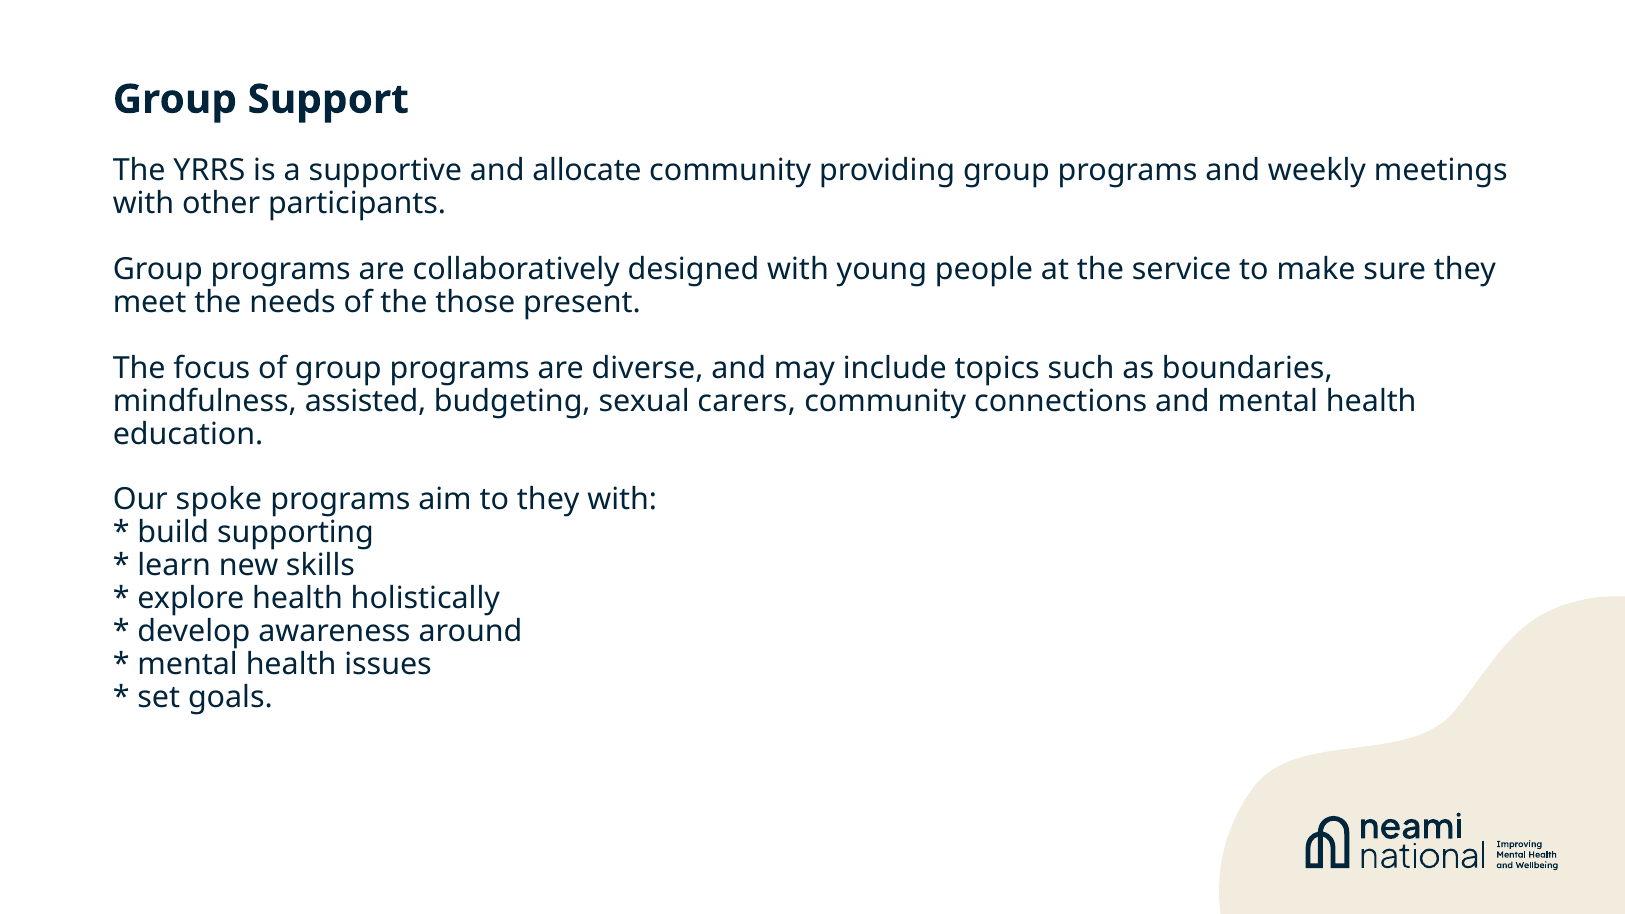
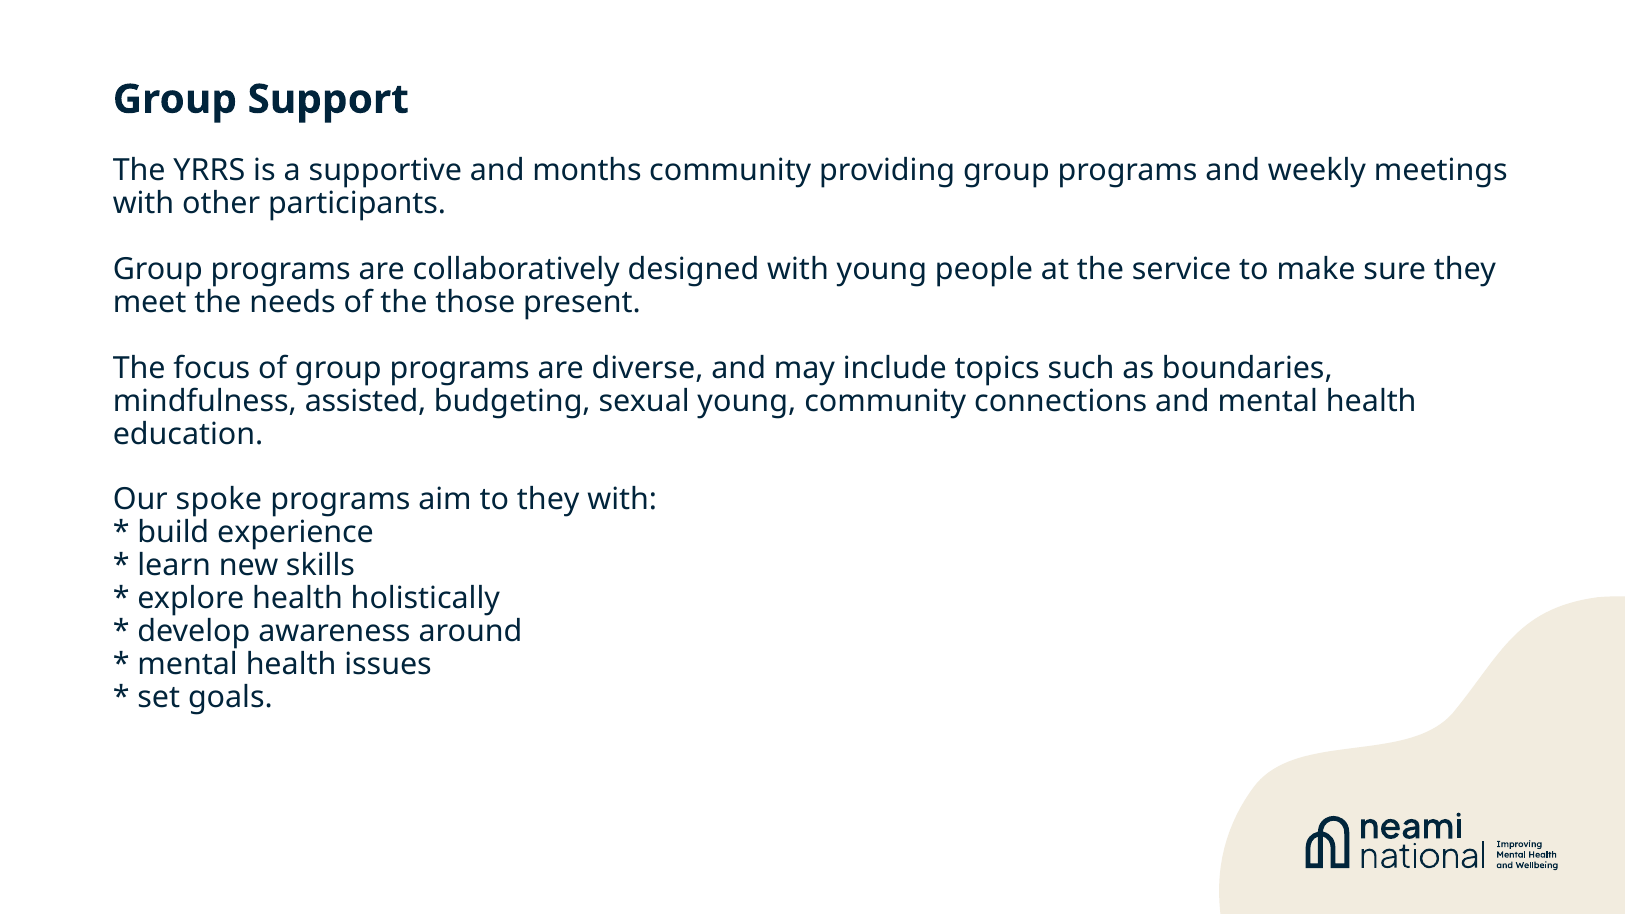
allocate: allocate -> months (587, 171)
sexual carers: carers -> young (747, 401)
supporting: supporting -> experience (296, 533)
